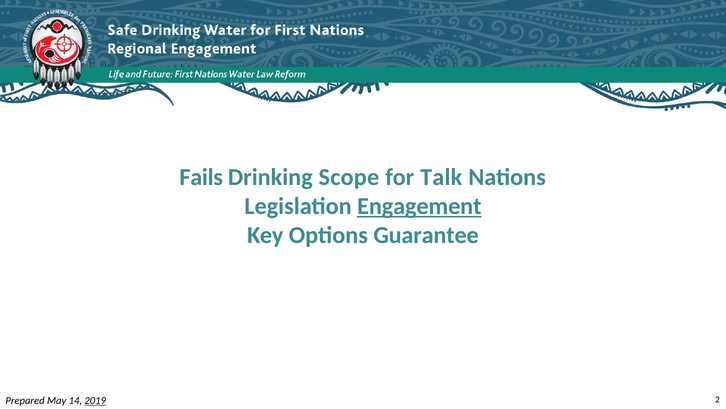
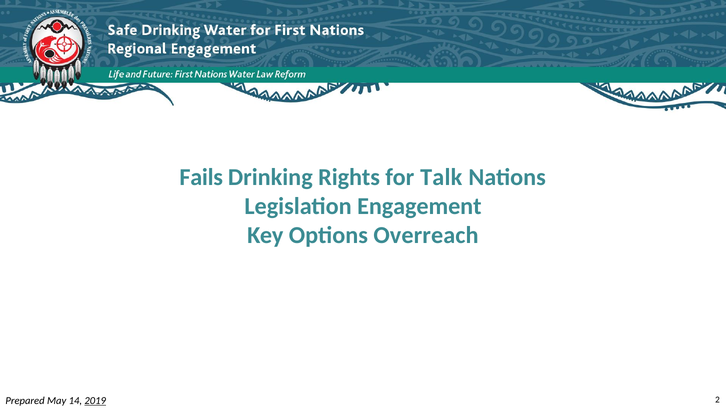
Scope: Scope -> Rights (349, 177)
Engagement underline: present -> none (419, 206)
Guarantee: Guarantee -> Overreach (426, 235)
